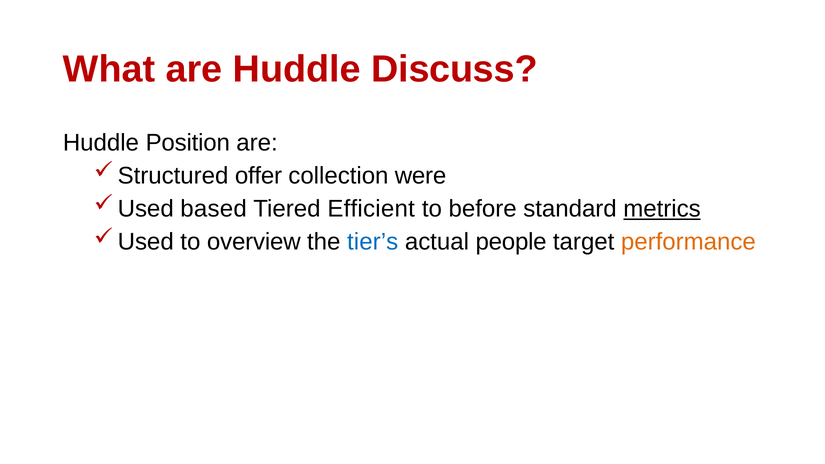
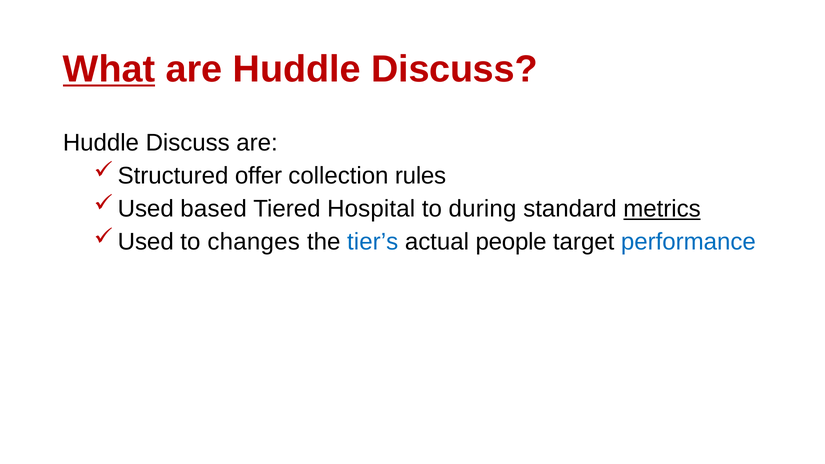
What underline: none -> present (109, 69)
Position: Position -> Discuss (188, 143)
were: were -> rules (421, 176)
Efficient: Efficient -> Hospital (371, 209)
before: before -> during (483, 209)
overview: overview -> changes (254, 242)
performance colour: orange -> blue (688, 242)
